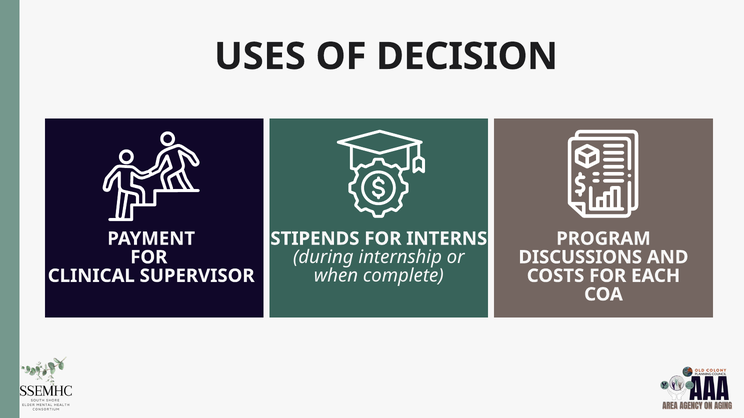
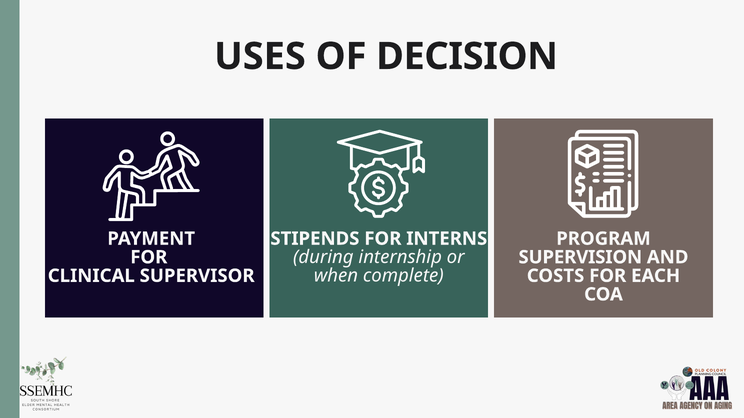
DISCUSSIONS: DISCUSSIONS -> SUPERVISION (580, 258)
